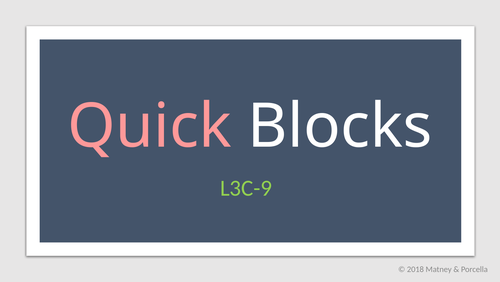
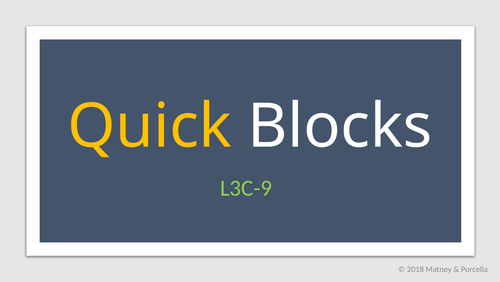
Quick colour: pink -> yellow (150, 126)
